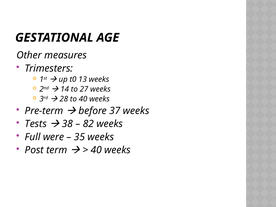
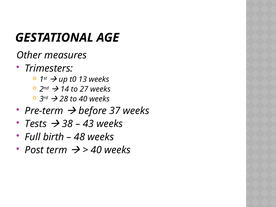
82: 82 -> 43 (88, 124)
were: were -> birth (54, 137)
35: 35 -> 48 (79, 137)
